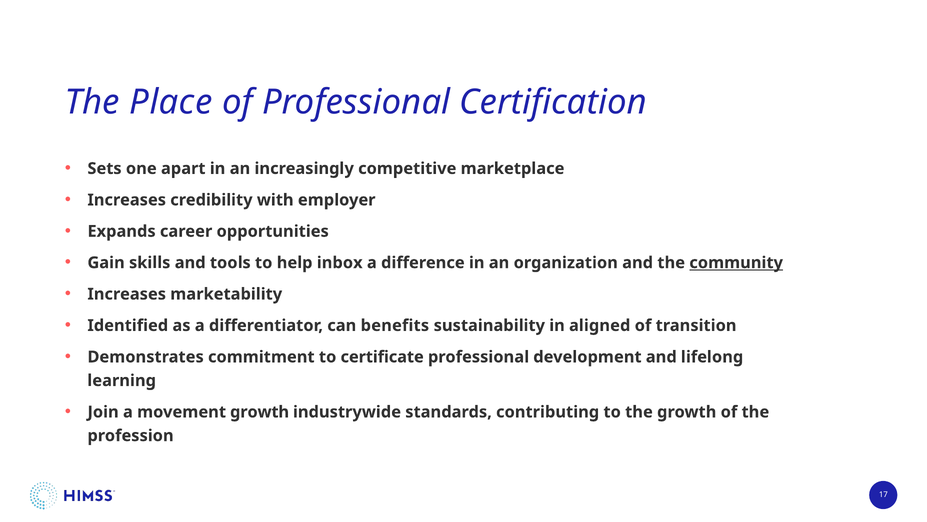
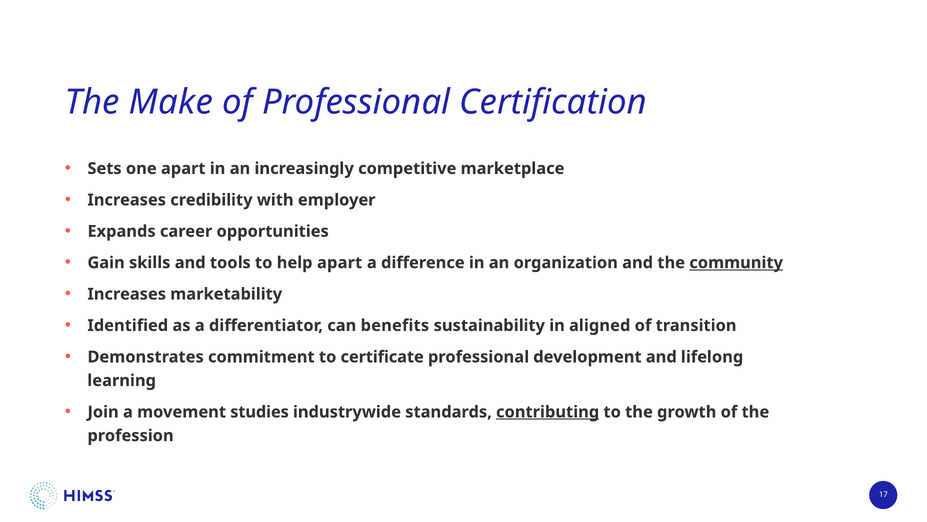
Place: Place -> Make (171, 102)
help inbox: inbox -> apart (340, 262)
movement growth: growth -> studies (260, 412)
contributing underline: none -> present (548, 412)
